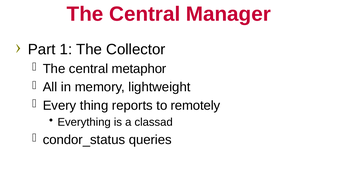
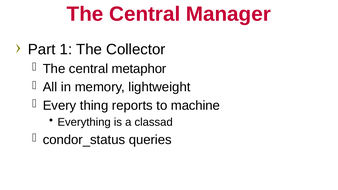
remotely: remotely -> machine (195, 106)
